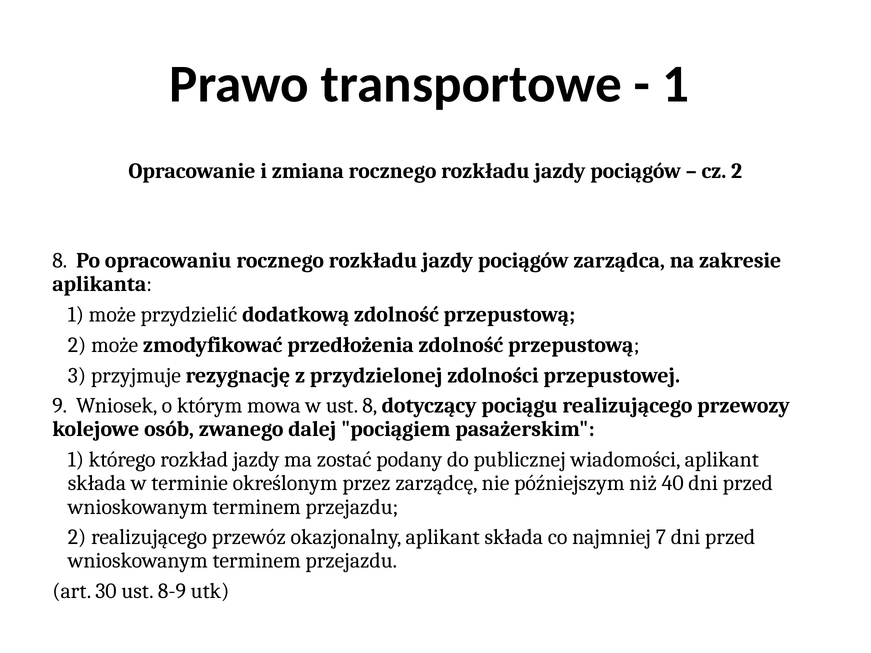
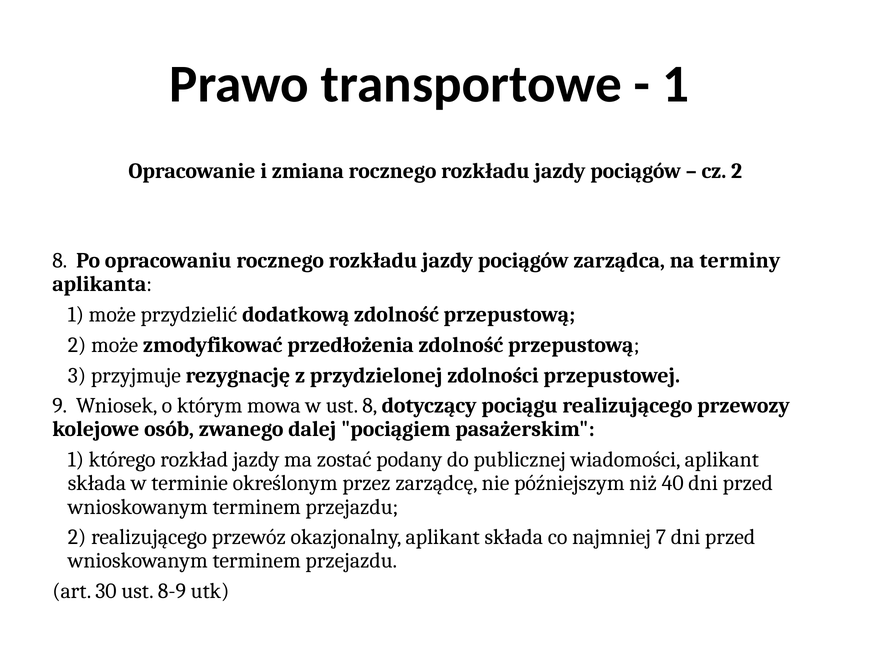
zakresie: zakresie -> terminy (740, 260)
